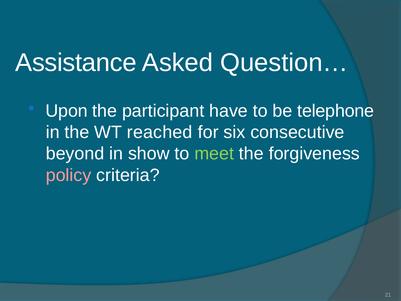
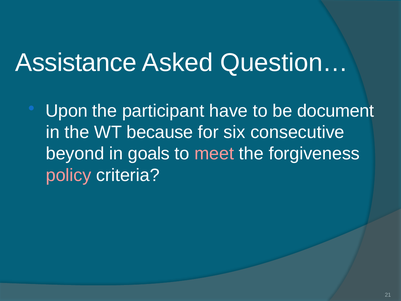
telephone: telephone -> document (336, 111)
reached: reached -> because (160, 132)
show: show -> goals (149, 154)
meet colour: light green -> pink (214, 154)
